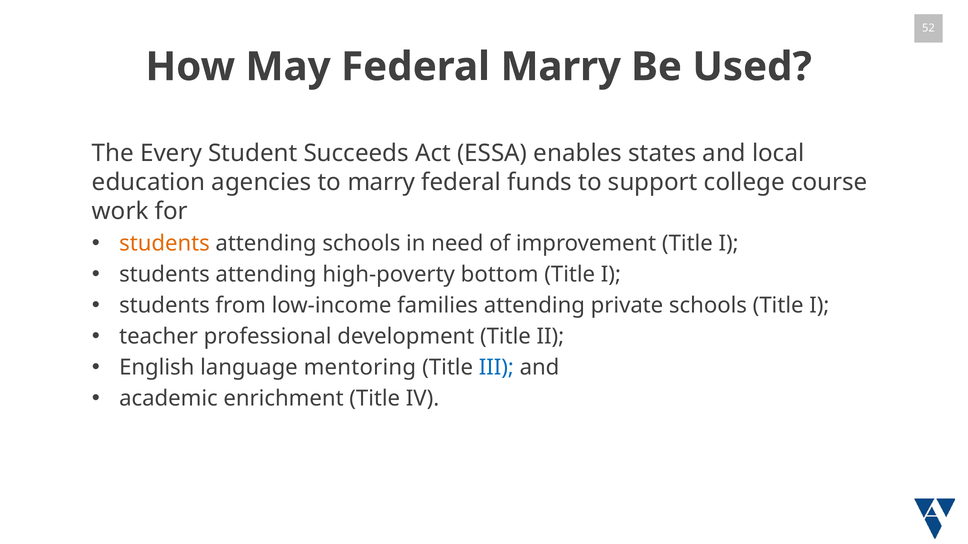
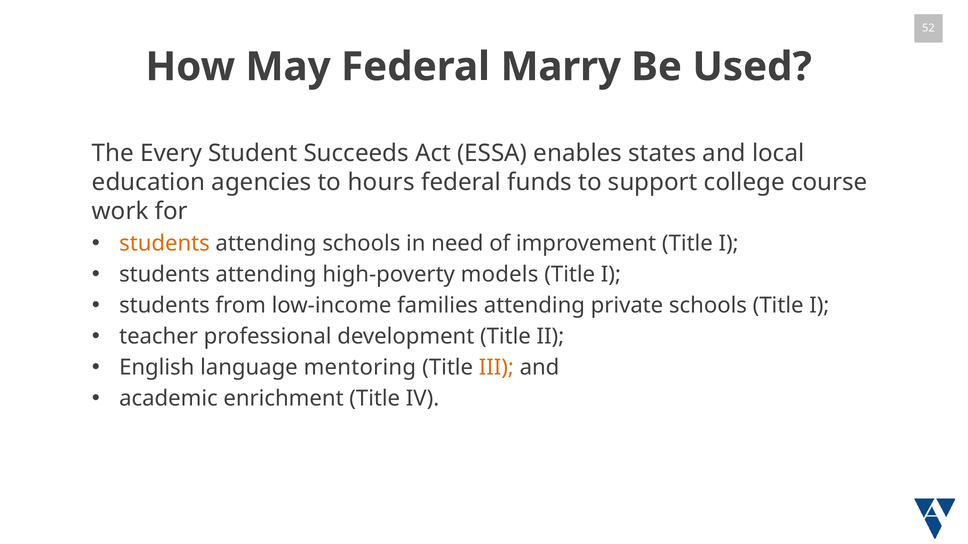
to marry: marry -> hours (381, 183)
bottom: bottom -> models (500, 275)
III colour: blue -> orange (496, 368)
